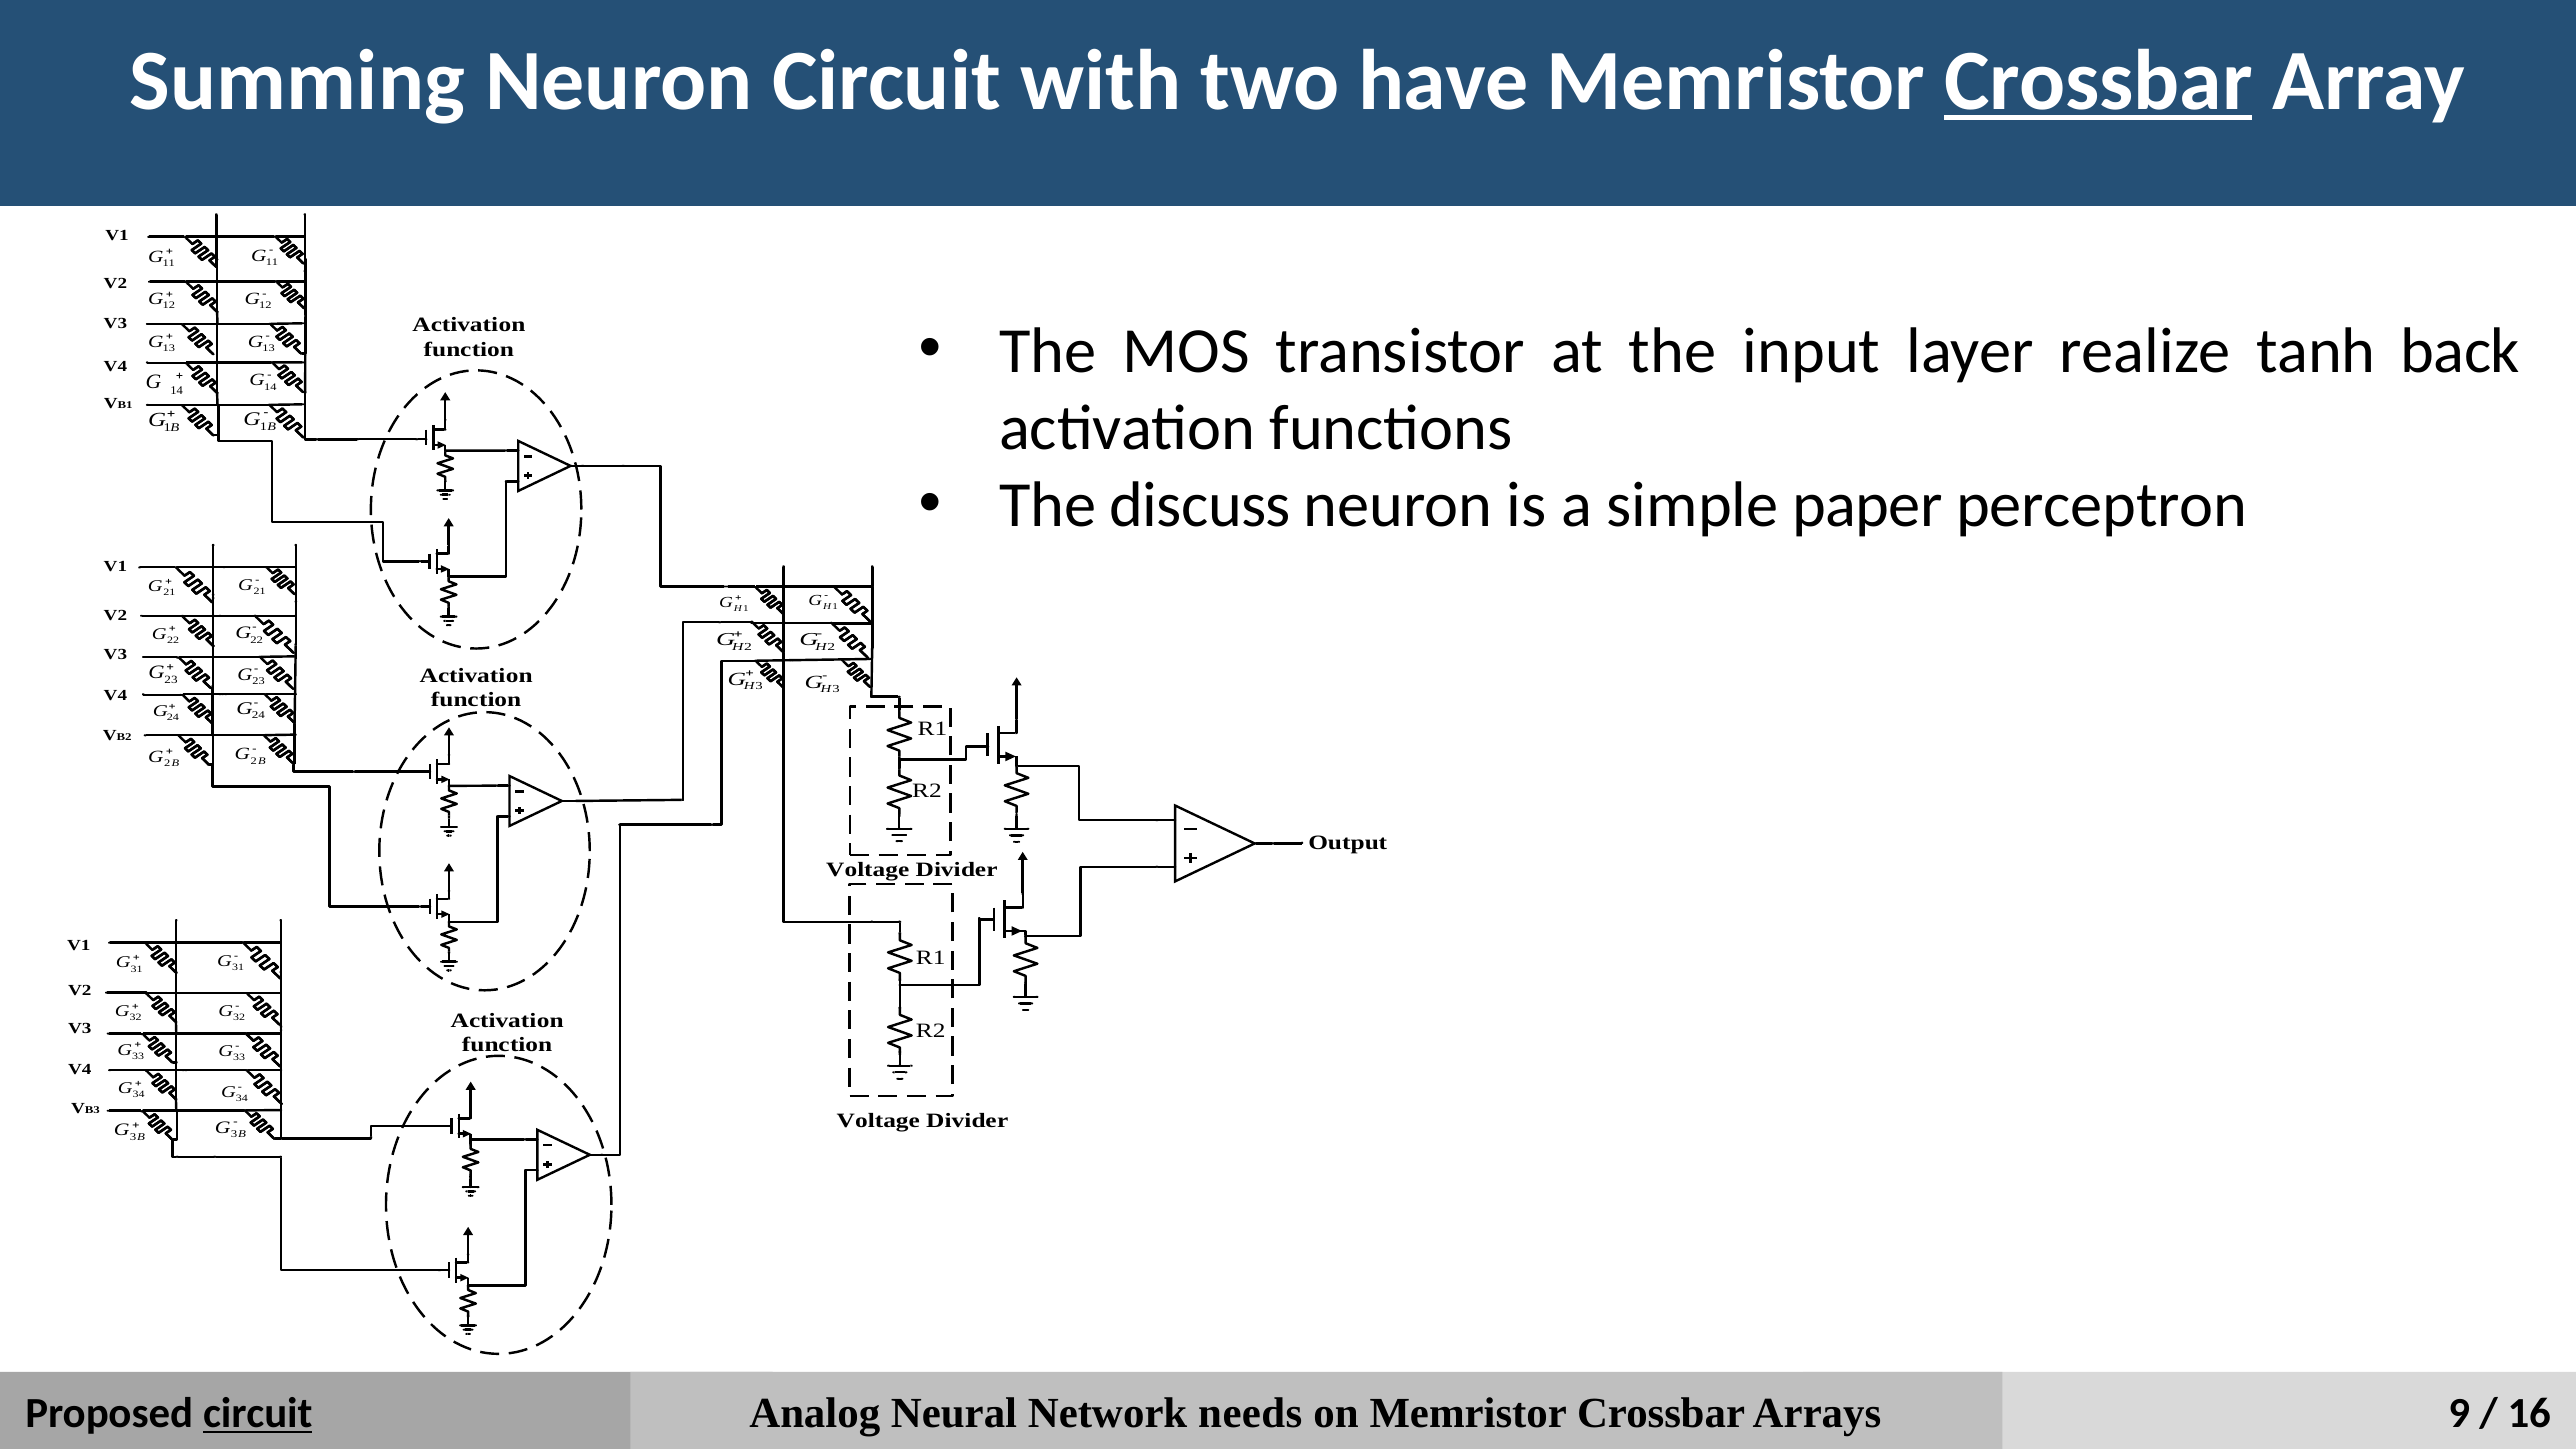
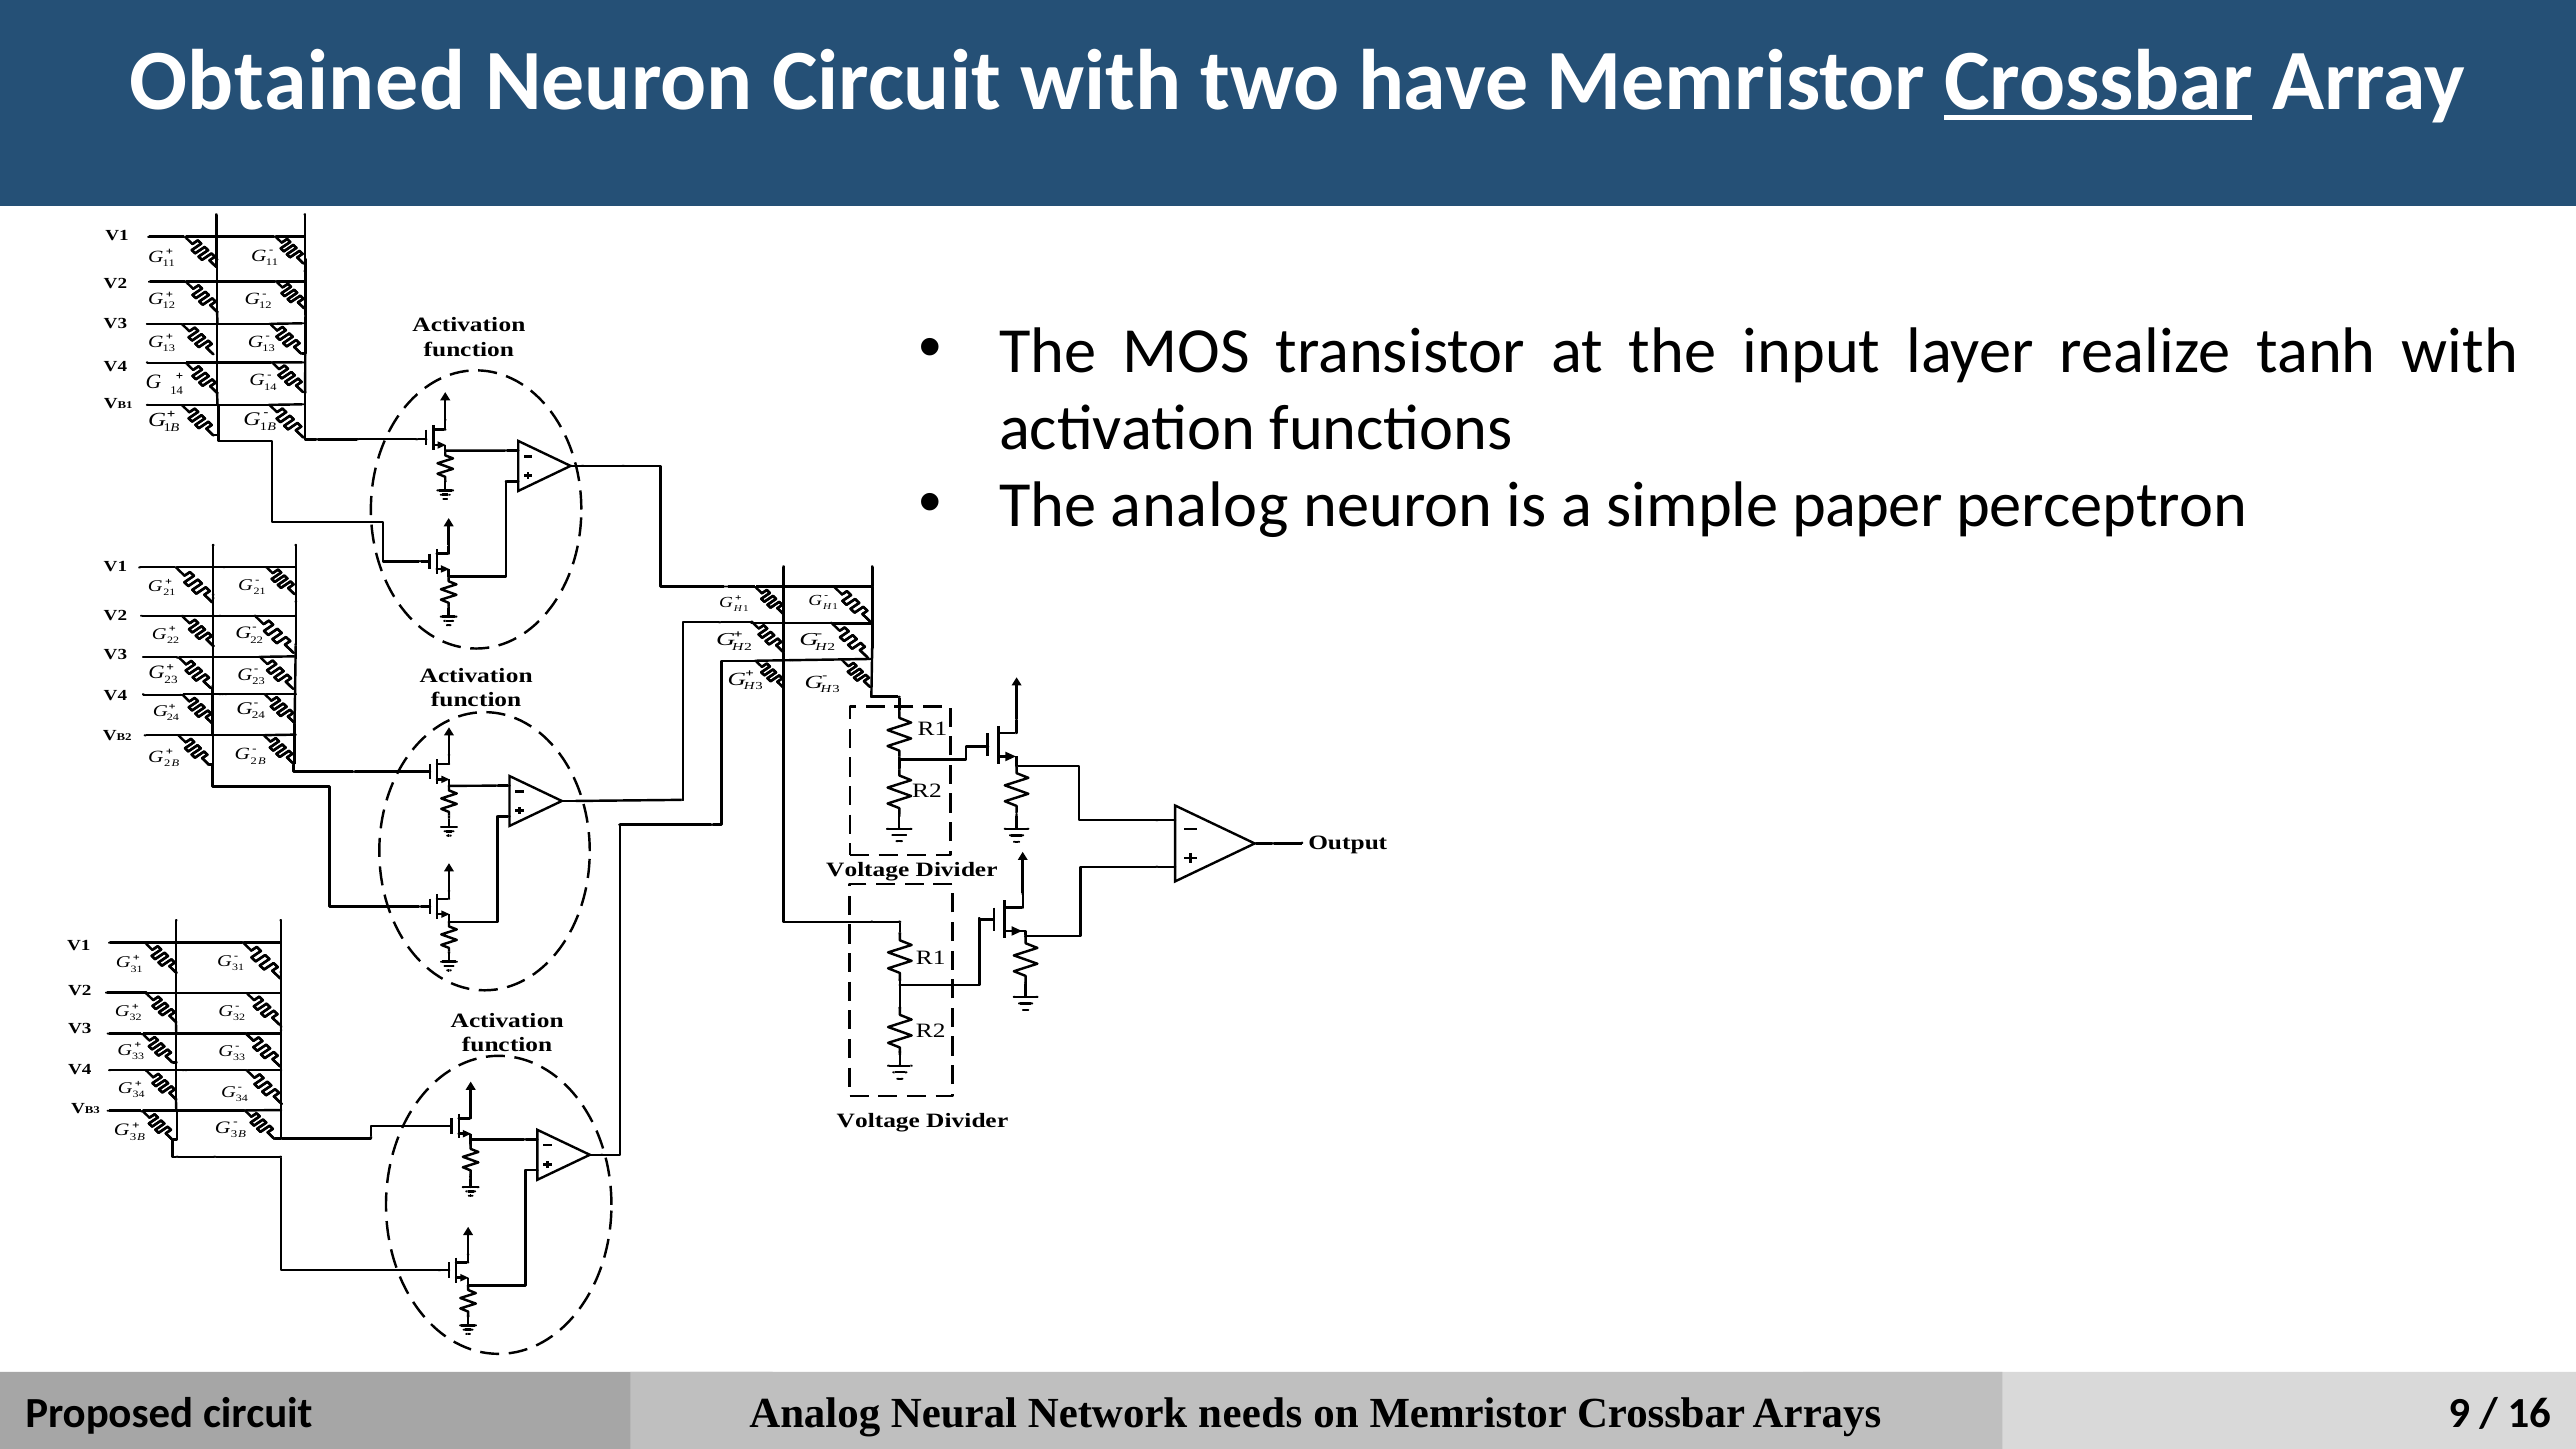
Summing: Summing -> Obtained (297, 81)
tanh back: back -> with (2460, 351)
The discuss: discuss -> analog (1200, 506)
circuit underline: present -> none (258, 1413)
